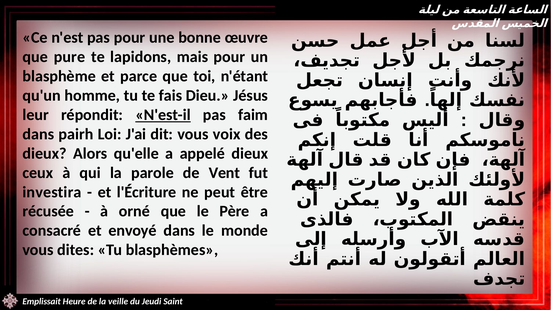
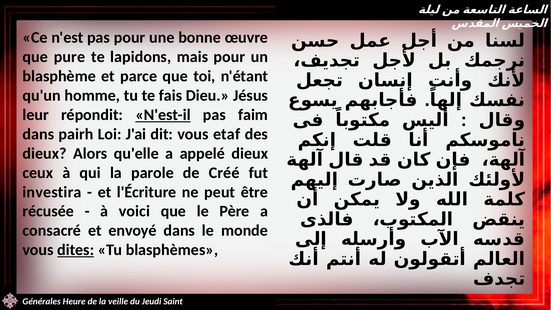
voix: voix -> etaf (227, 134)
Vent: Vent -> Créé (224, 173)
orné: orné -> voici (134, 211)
dites underline: none -> present (76, 250)
Emplissait: Emplissait -> Générales (42, 302)
